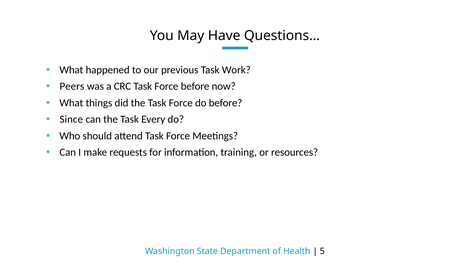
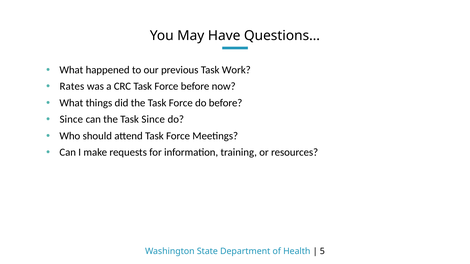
Peers: Peers -> Rates (72, 87)
Task Every: Every -> Since (153, 120)
